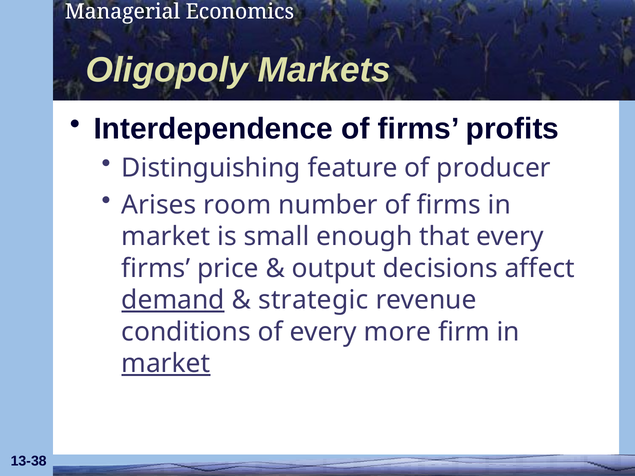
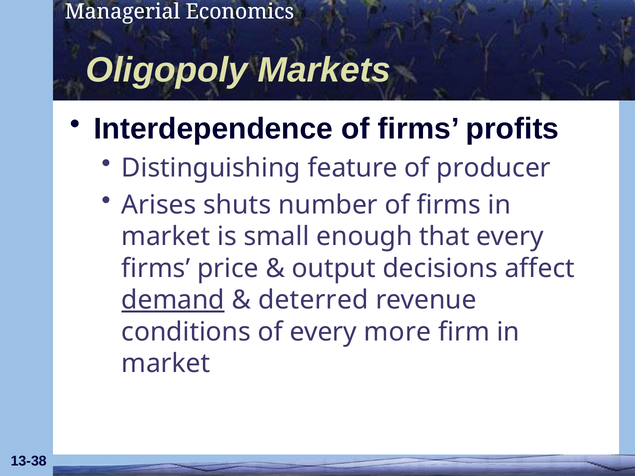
room: room -> shuts (237, 205)
strategic: strategic -> deterred (313, 300)
market underline: present -> none (166, 364)
